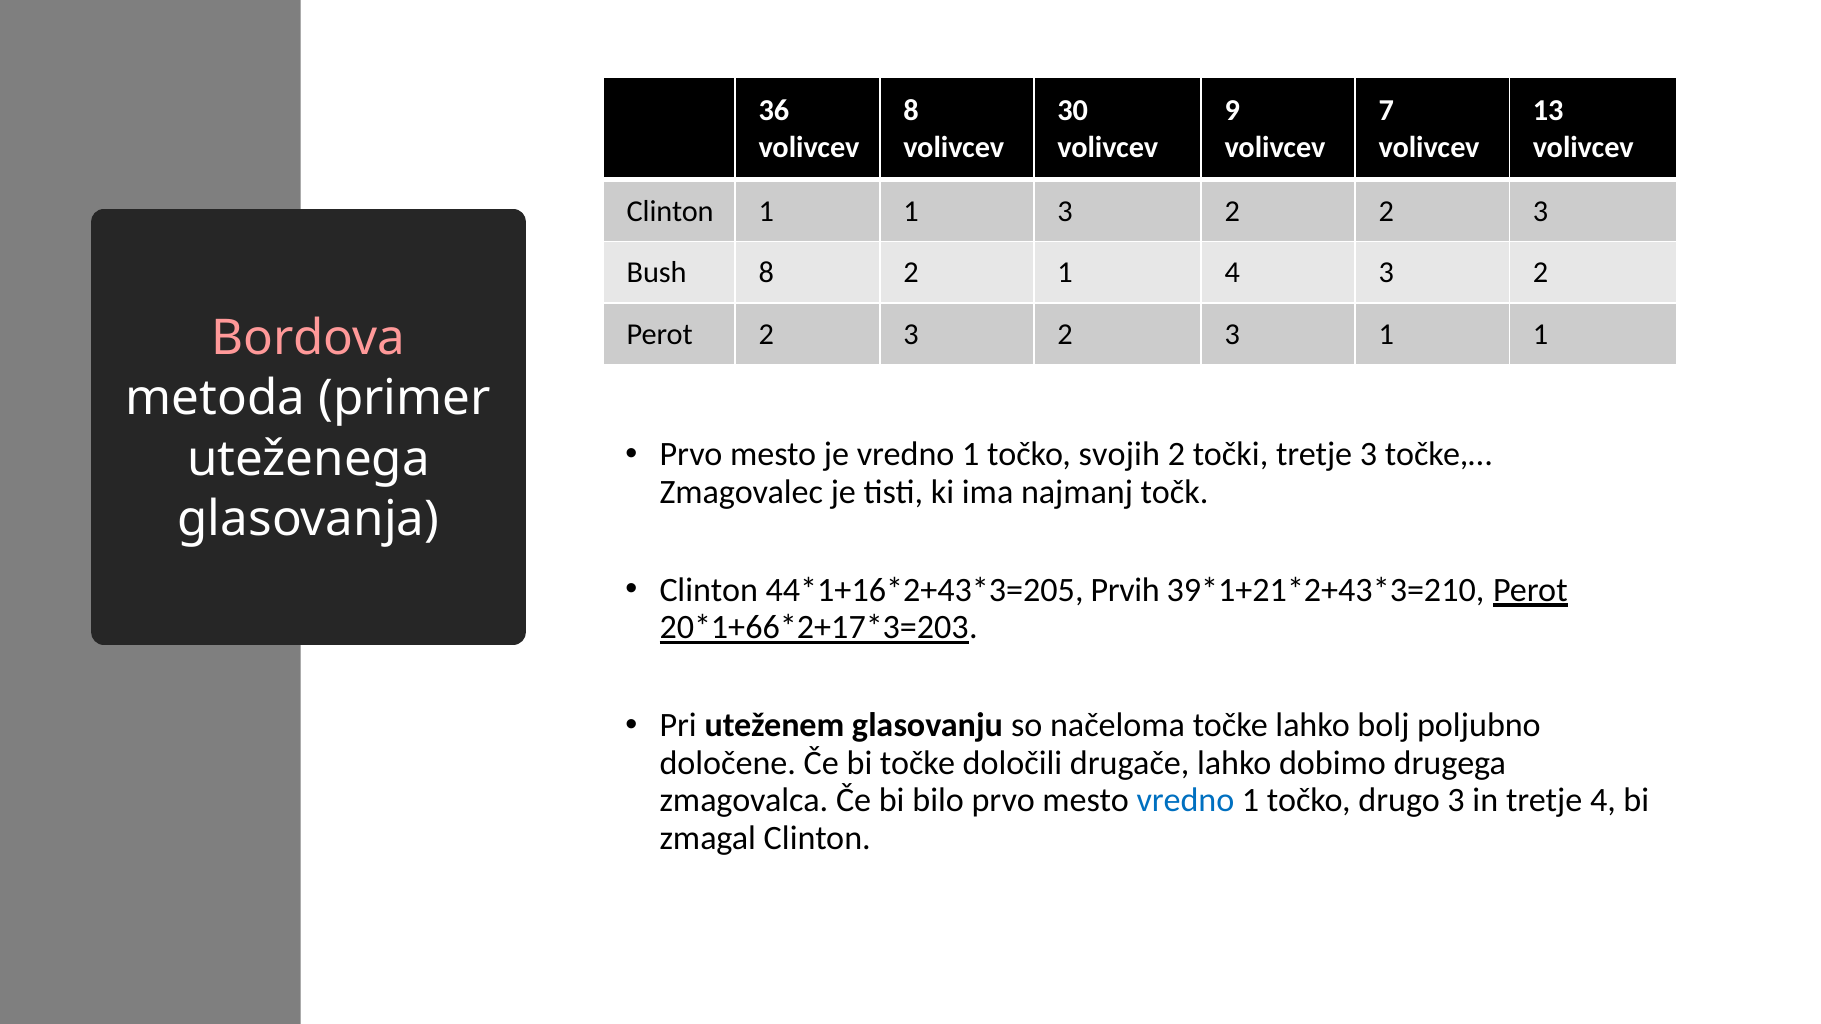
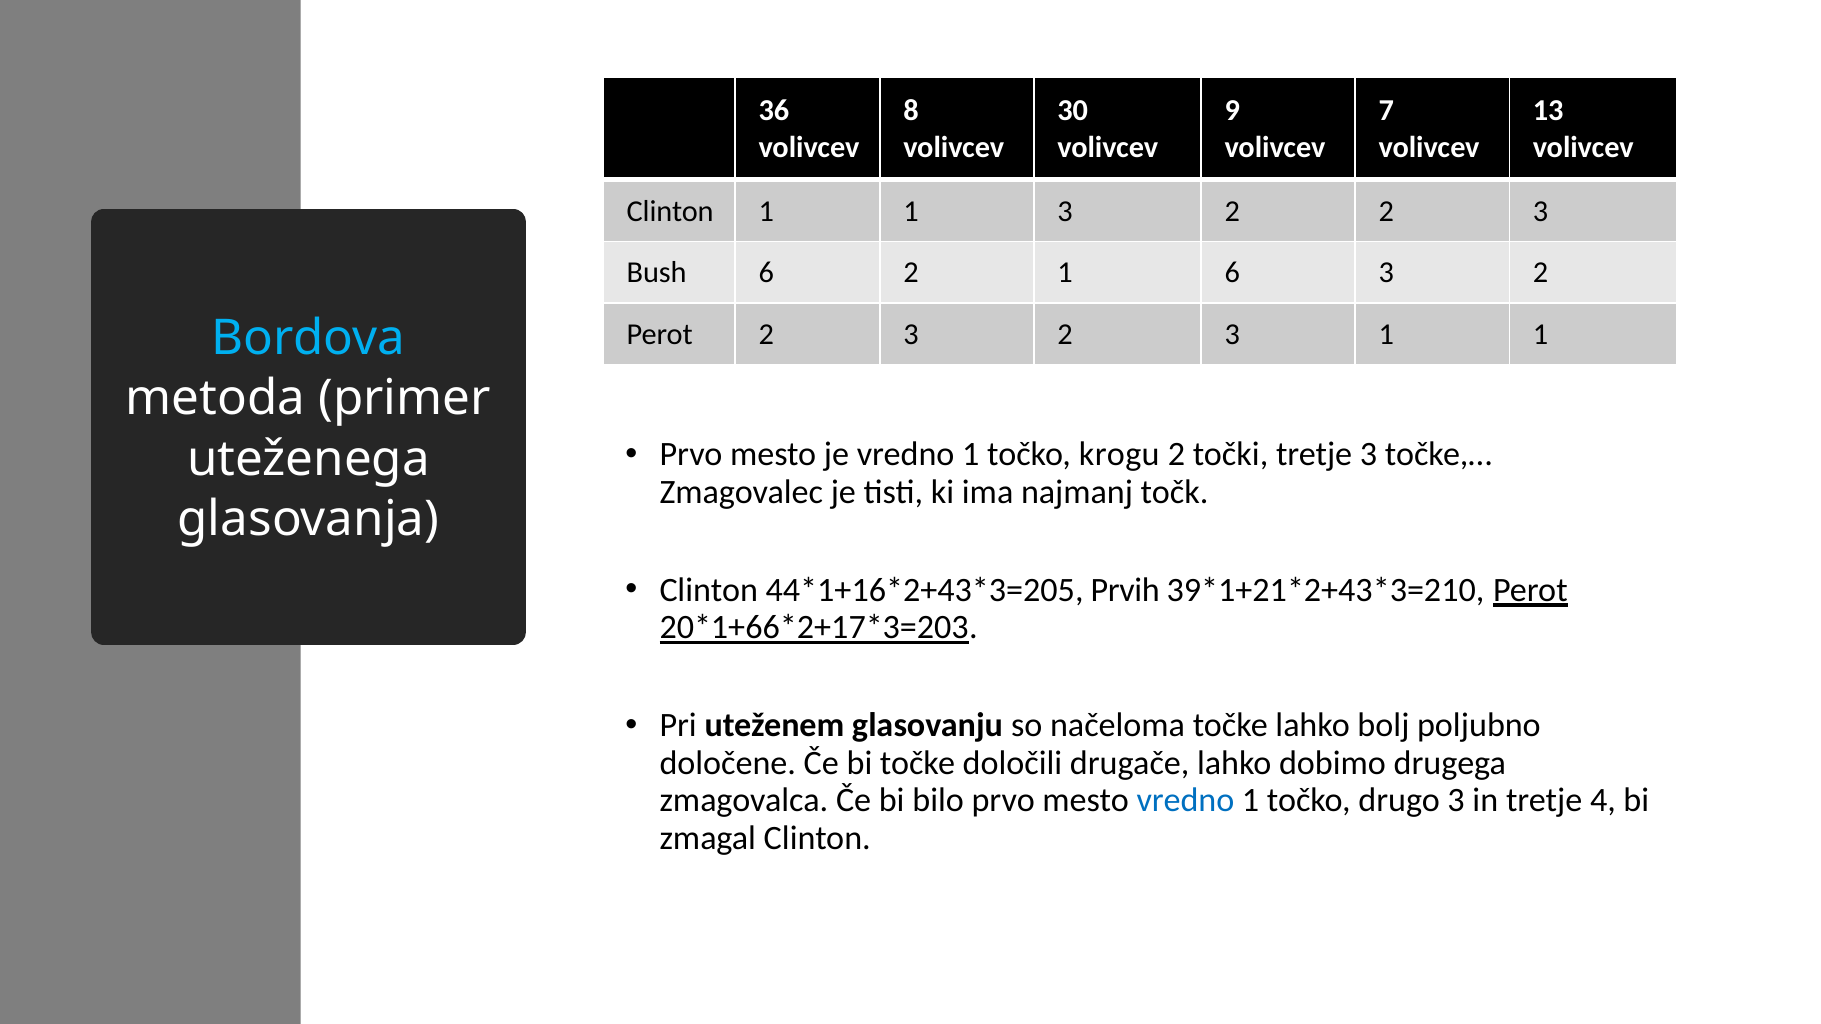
Bush 8: 8 -> 6 (766, 273)
1 4: 4 -> 6 (1232, 273)
Bordova colour: pink -> light blue (309, 338)
svojih: svojih -> krogu (1119, 455)
